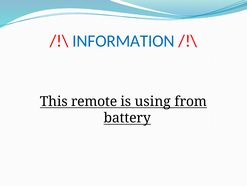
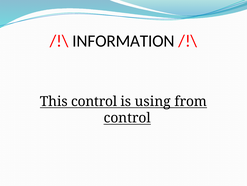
INFORMATION colour: blue -> black (123, 41)
This remote: remote -> control (94, 101)
battery: battery -> control (127, 118)
